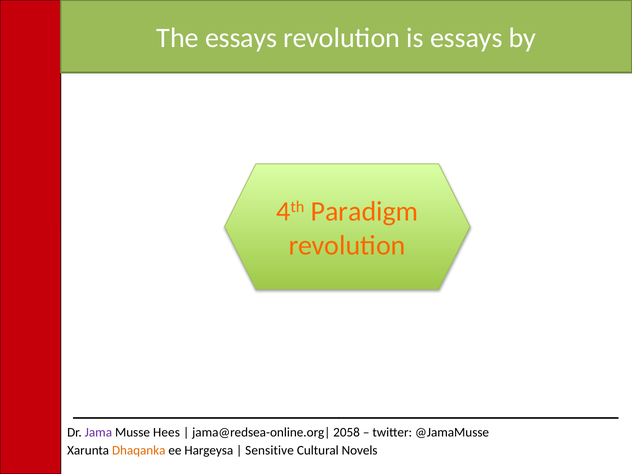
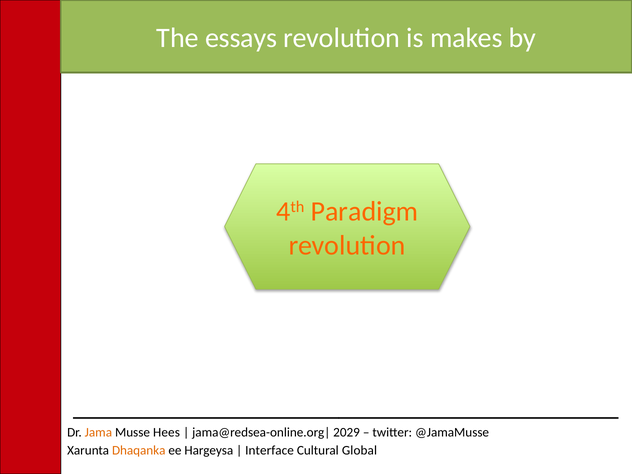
is essays: essays -> makes (466, 38)
Jama colour: purple -> orange (98, 432)
2058: 2058 -> 2029 (347, 432)
Sensitive: Sensitive -> Interface (270, 451)
Novels: Novels -> Global (360, 451)
